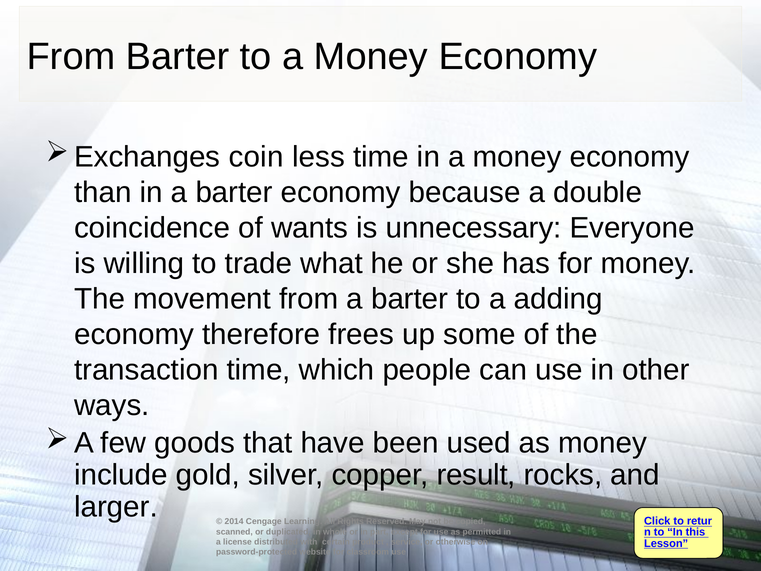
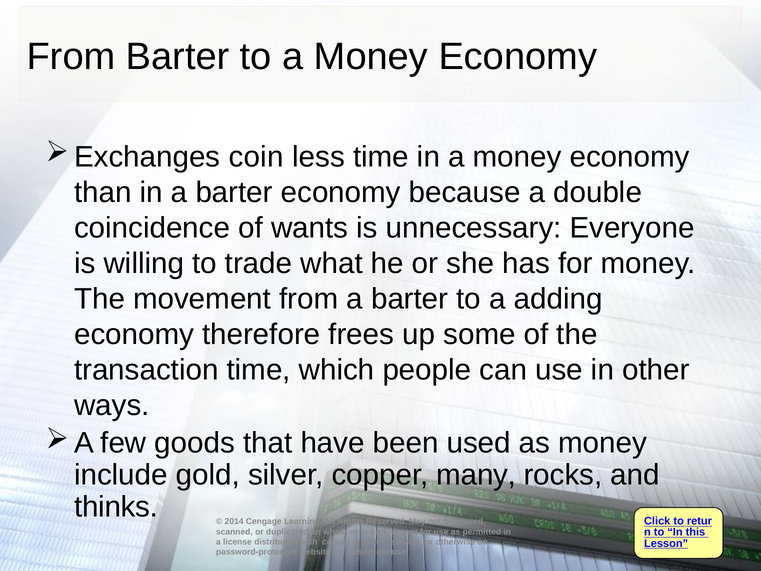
result: result -> many (476, 475)
larger: larger -> thinks (116, 507)
